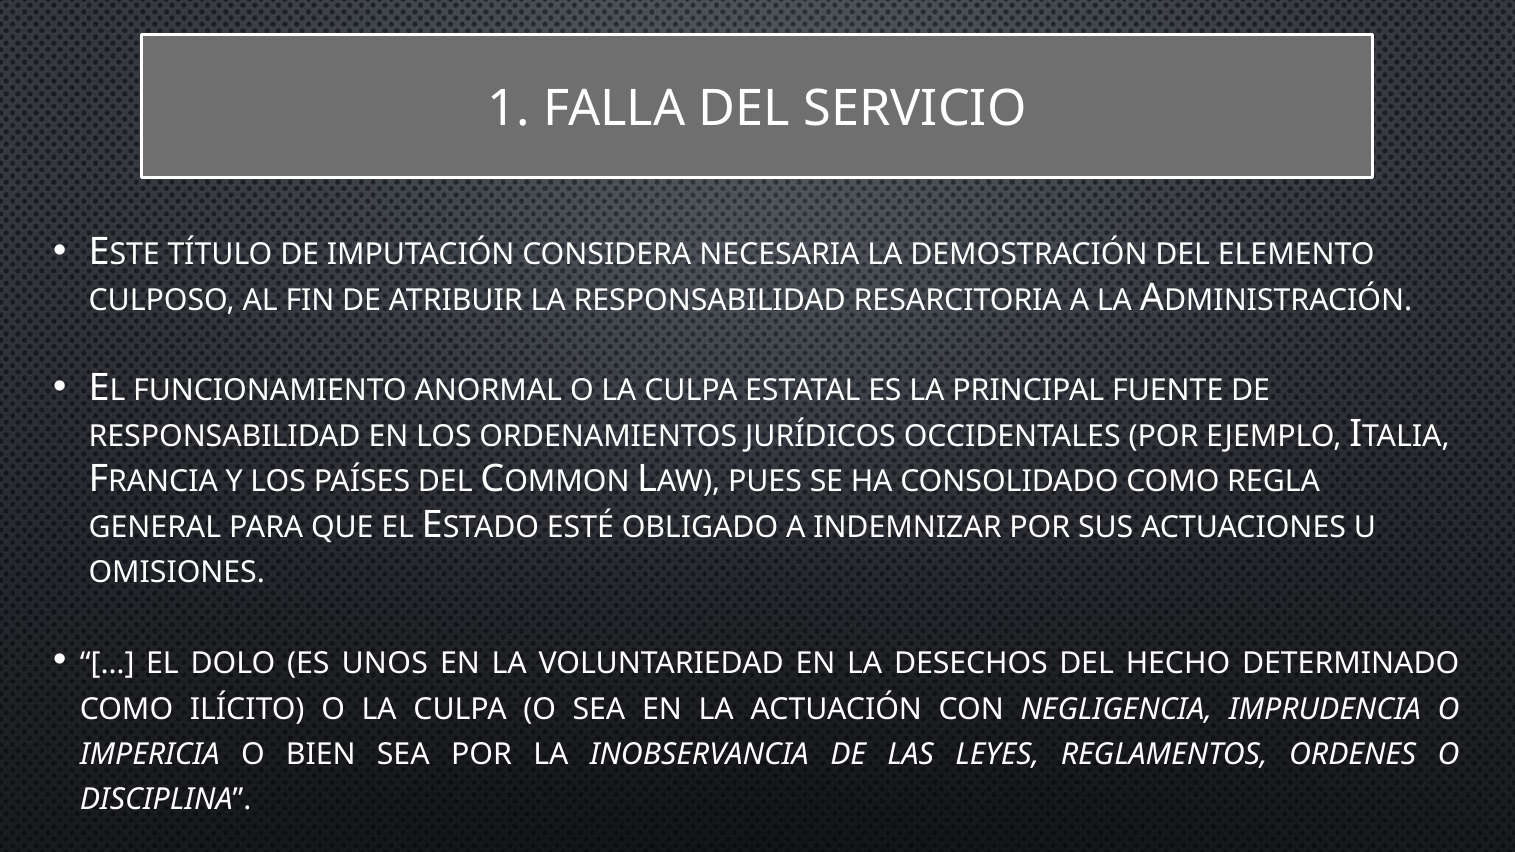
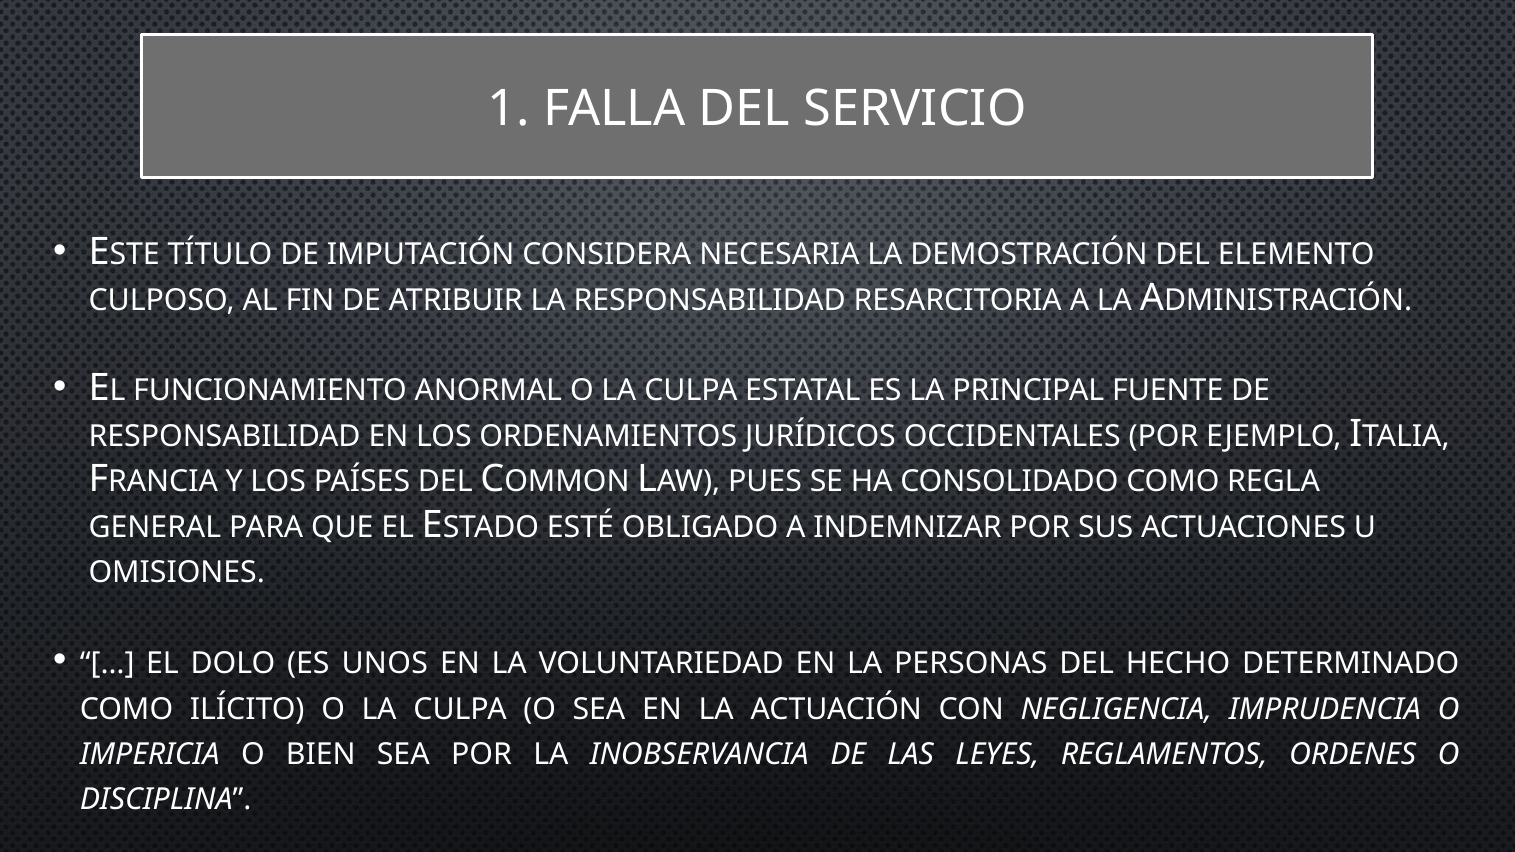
DESECHOS: DESECHOS -> PERSONAS (971, 664)
